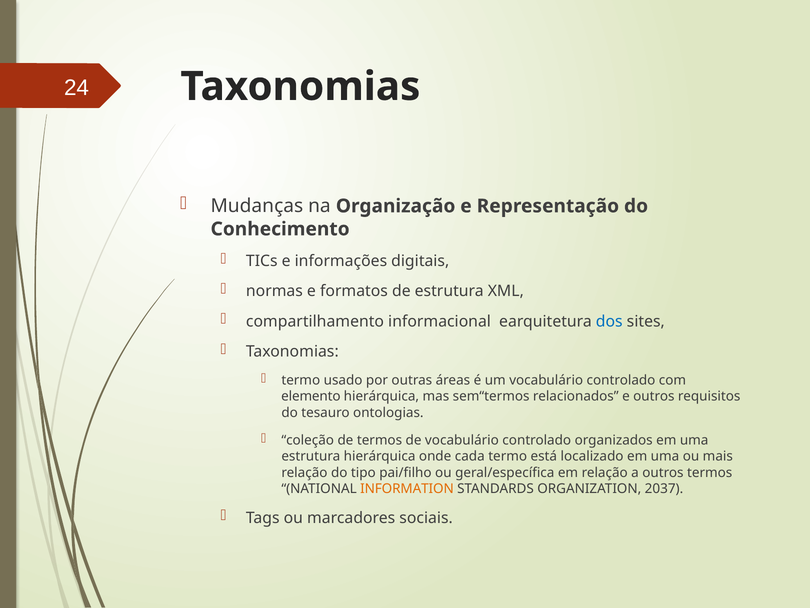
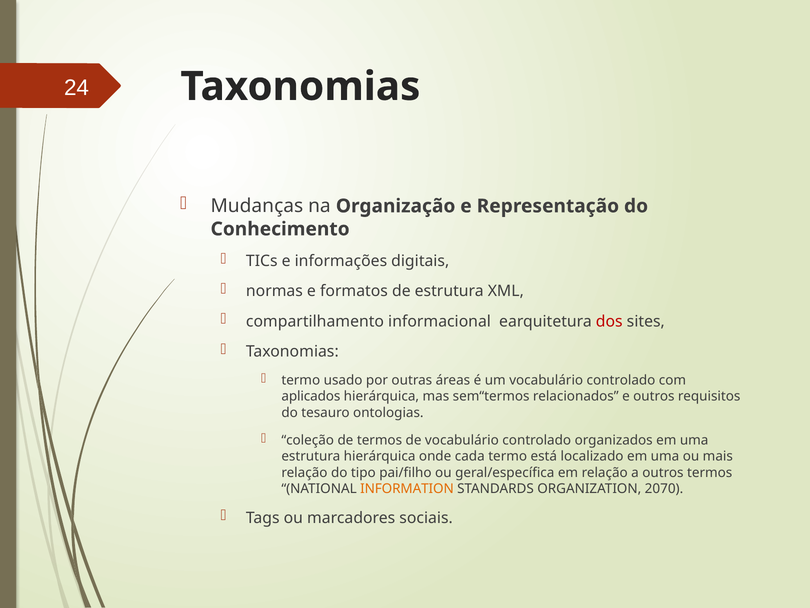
dos colour: blue -> red (609, 321)
elemento: elemento -> aplicados (311, 396)
2037: 2037 -> 2070 (664, 488)
